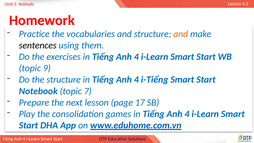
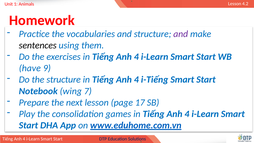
and colour: orange -> purple (181, 34)
topic: topic -> have (30, 68)
Notebook topic: topic -> wing (71, 91)
